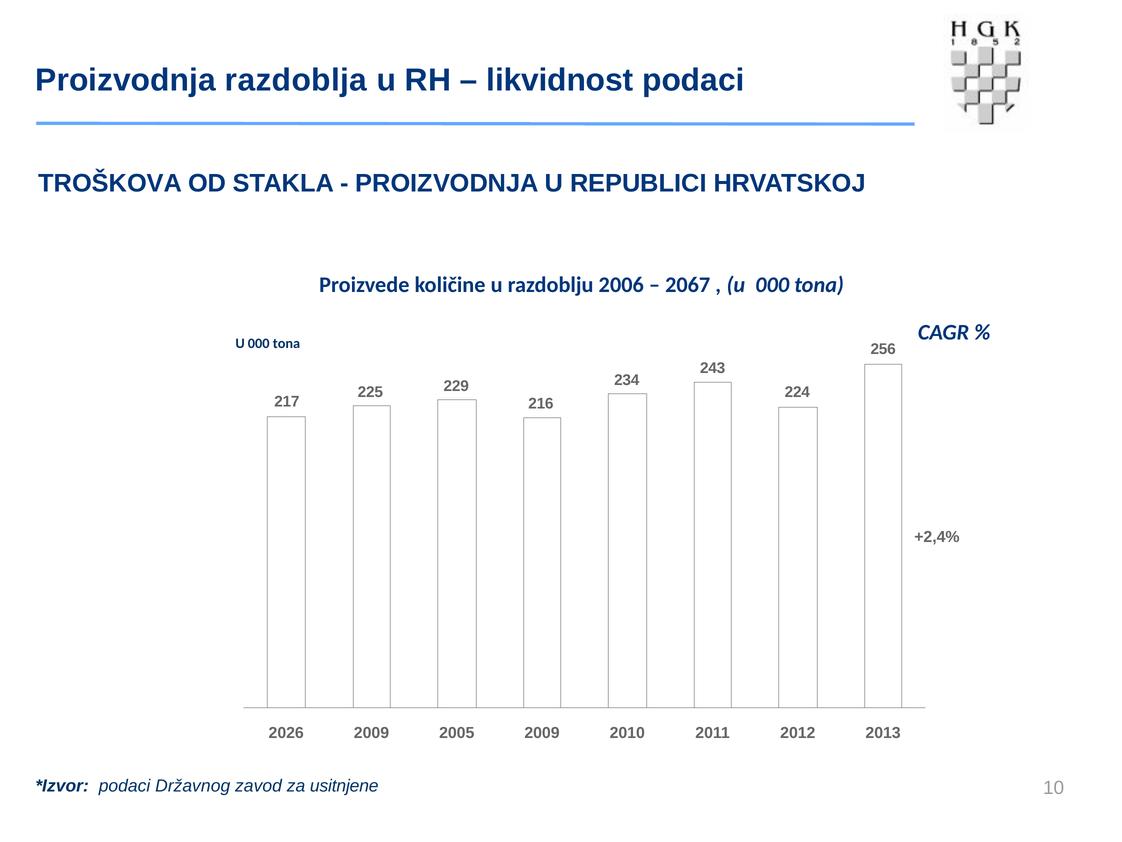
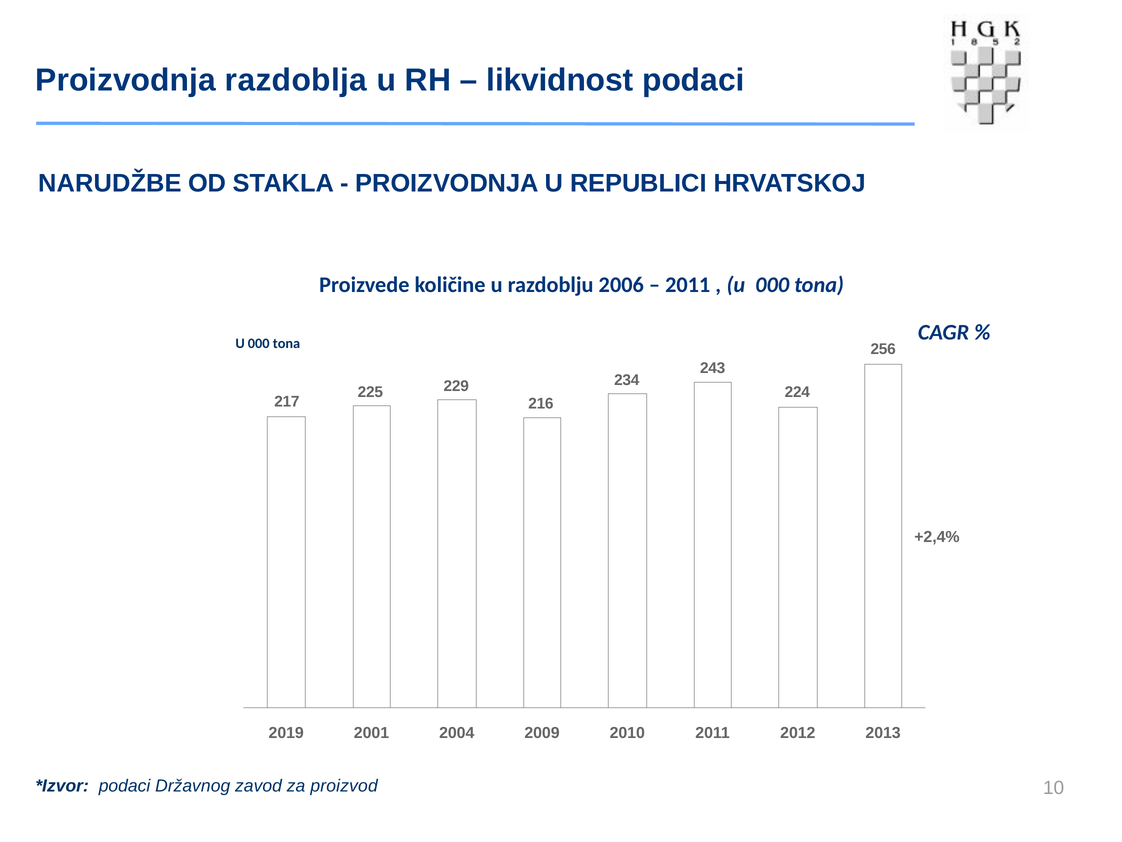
TROŠKOVA: TROŠKOVA -> NARUDŽBE (110, 183)
2067: 2067 -> 2011 (688, 285)
2026: 2026 -> 2019 (286, 733)
2009: 2009 -> 2001 (371, 733)
2005: 2005 -> 2004 (457, 733)
usitnjene: usitnjene -> proizvod (344, 786)
